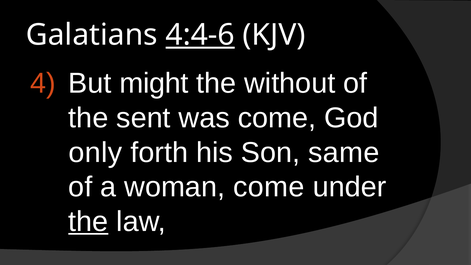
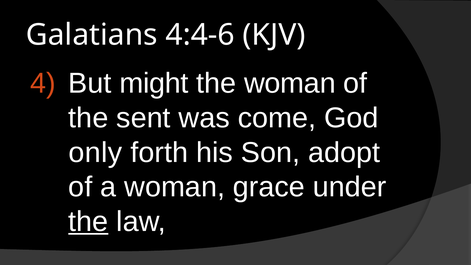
4:4-6 underline: present -> none (200, 35)
the without: without -> woman (290, 83)
same: same -> adopt (344, 152)
woman come: come -> grace (269, 187)
